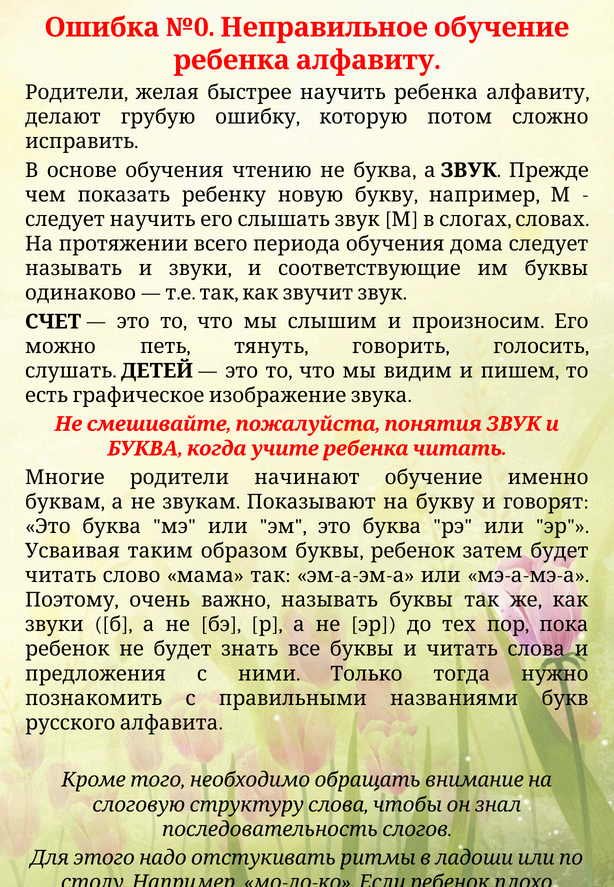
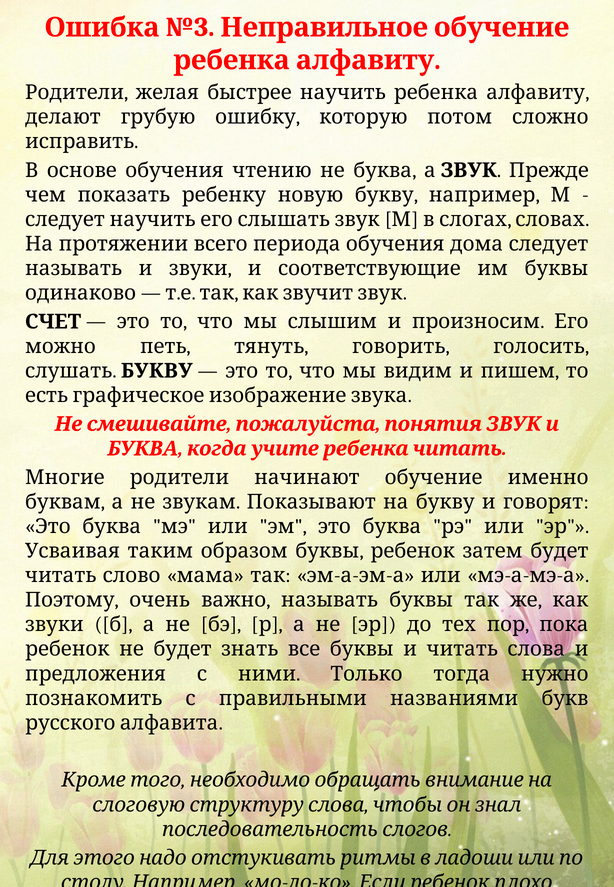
№0: №0 -> №3 (190, 27)
слушать ДЕТЕЙ: ДЕТЕЙ -> БУКВУ (157, 371)
